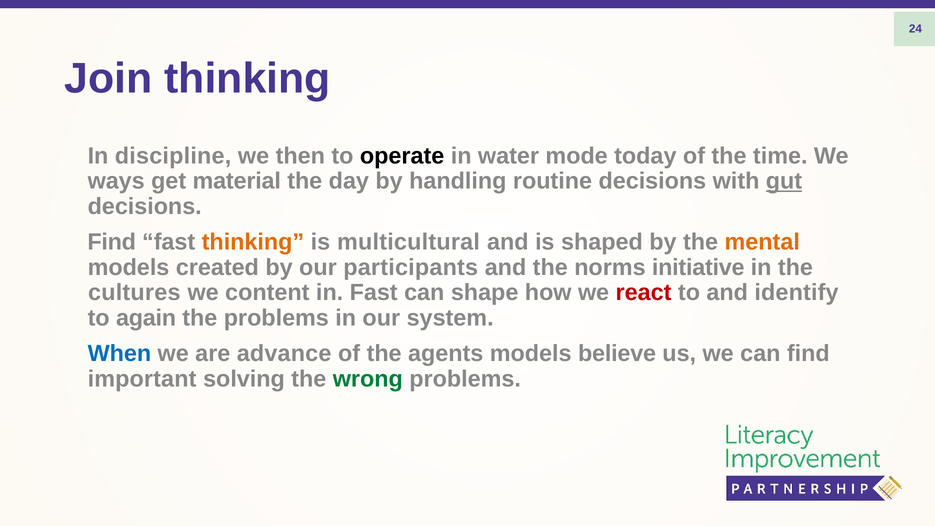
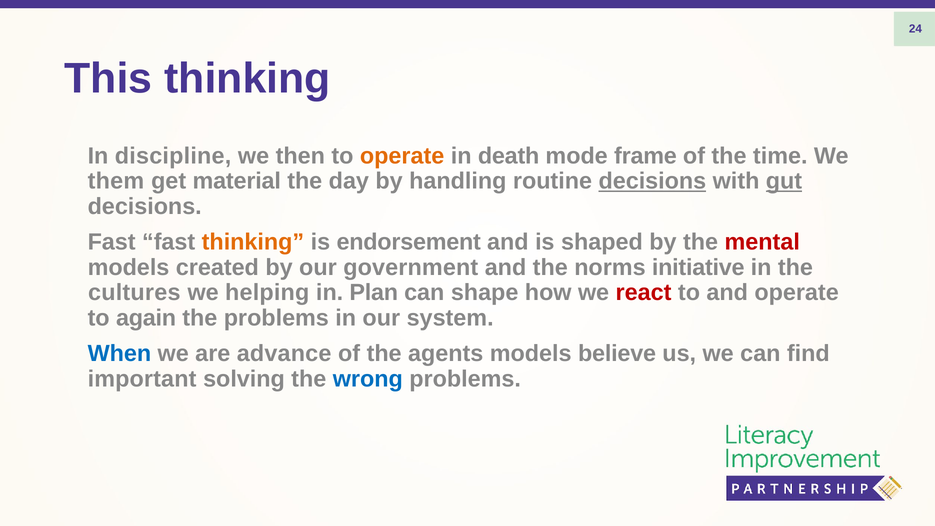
Join: Join -> This (108, 79)
operate colour: black -> orange (402, 156)
water: water -> death (509, 156)
today: today -> frame (645, 156)
ways: ways -> them (116, 181)
decisions underline: none -> present (652, 181)
Find: Find -> Fast (112, 242)
multicultural: multicultural -> endorsement (409, 242)
mental colour: orange -> red (762, 242)
participants: participants -> government (411, 267)
content: content -> helping (267, 293)
in Fast: Fast -> Plan (374, 293)
and identify: identify -> operate (797, 293)
wrong colour: green -> blue (368, 379)
